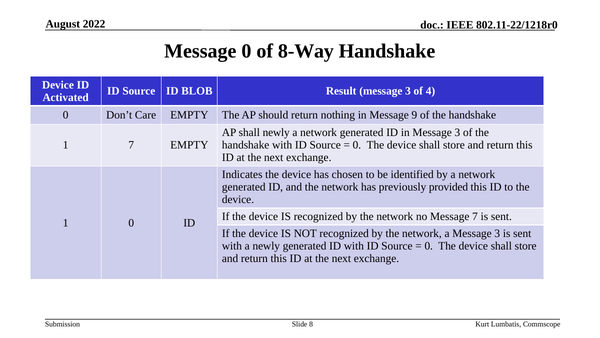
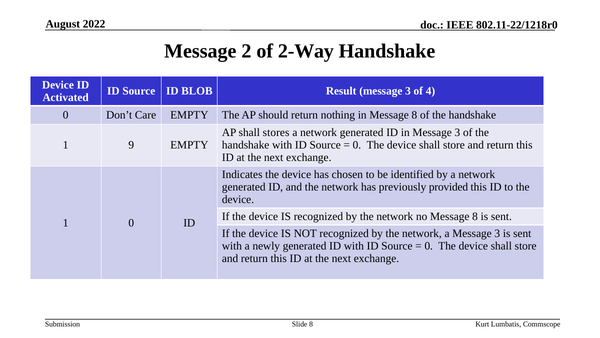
Message 0: 0 -> 2 (246, 51)
8-Way: 8-Way -> 2-Way (306, 51)
in Message 9: 9 -> 8 (414, 115)
shall newly: newly -> stores (276, 133)
1 7: 7 -> 9 (131, 145)
no Message 7: 7 -> 8 (475, 216)
